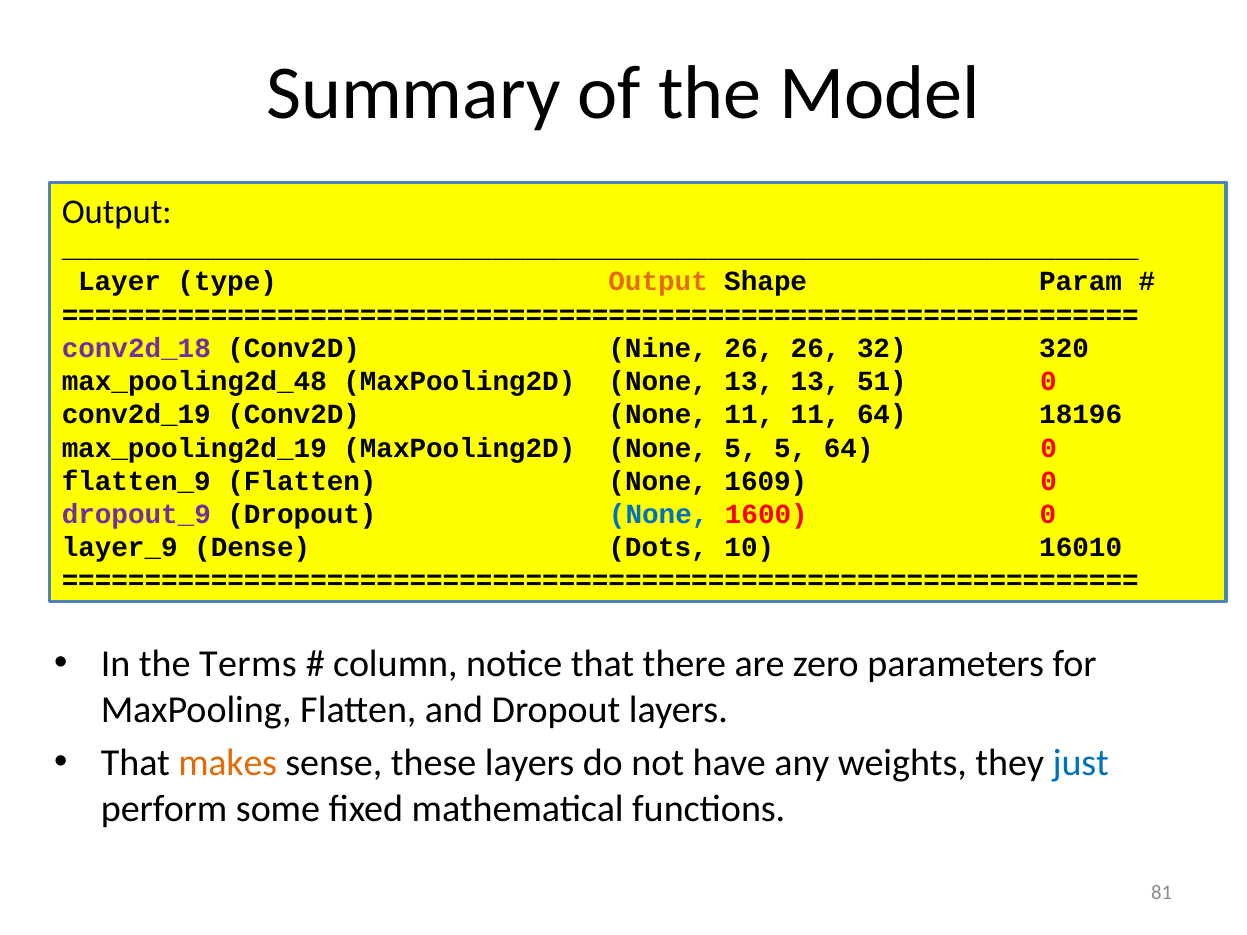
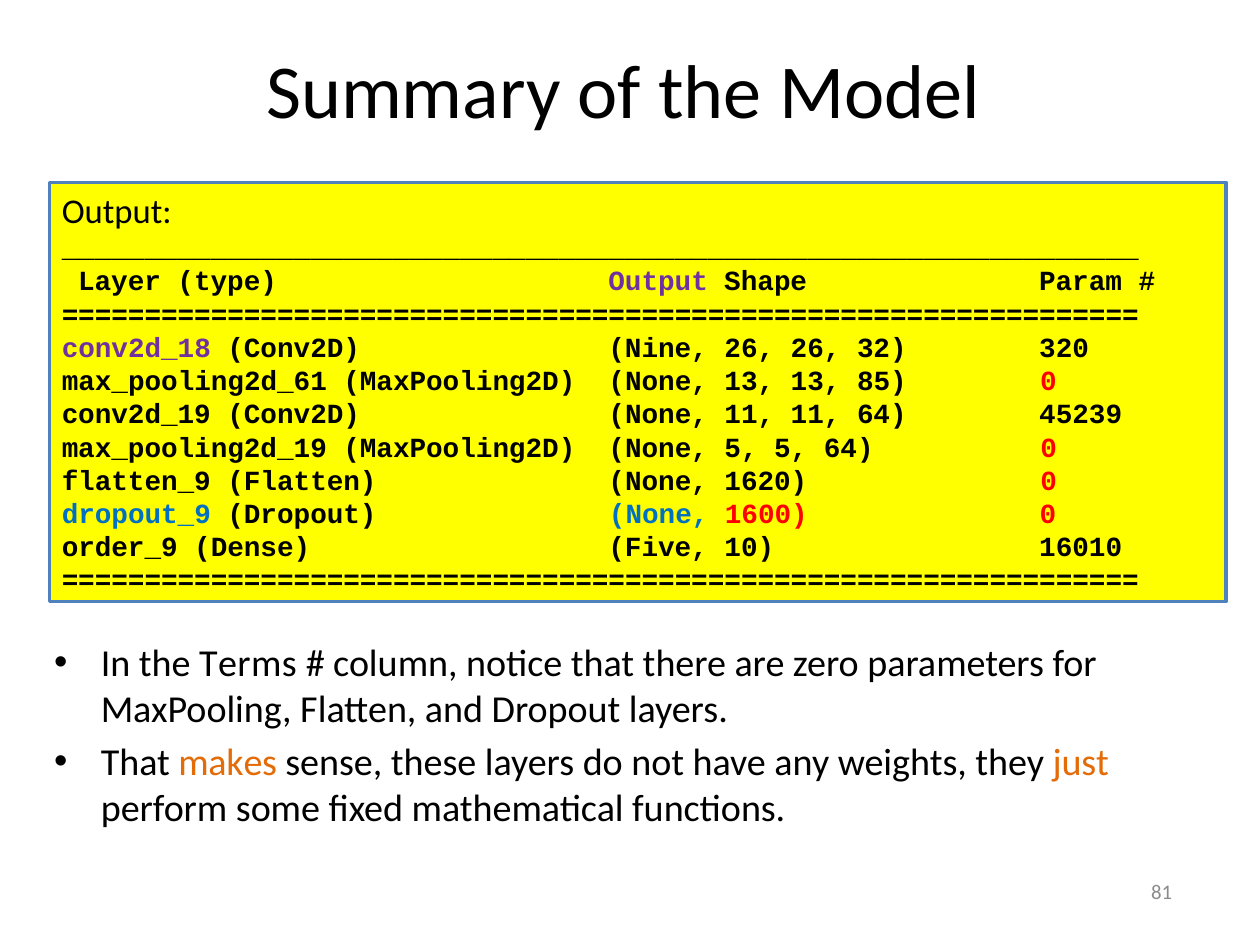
Output colour: orange -> purple (658, 282)
max_pooling2d_48: max_pooling2d_48 -> max_pooling2d_61 (194, 382)
51: 51 -> 85 (882, 382)
18196: 18196 -> 45239 (1081, 415)
1609: 1609 -> 1620 (766, 481)
dropout_9 colour: purple -> blue (136, 515)
layer_9: layer_9 -> order_9 (120, 548)
Dots: Dots -> Five (658, 548)
just colour: blue -> orange (1081, 764)
